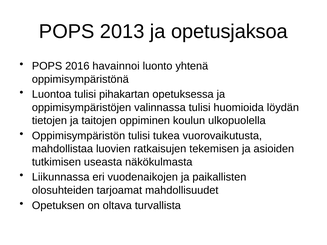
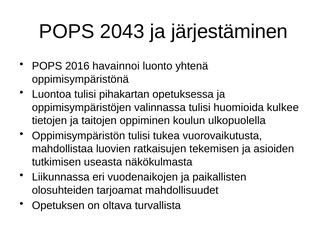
2013: 2013 -> 2043 (122, 32)
opetusjaksoa: opetusjaksoa -> järjestäminen (229, 32)
löydän: löydän -> kulkee (283, 108)
